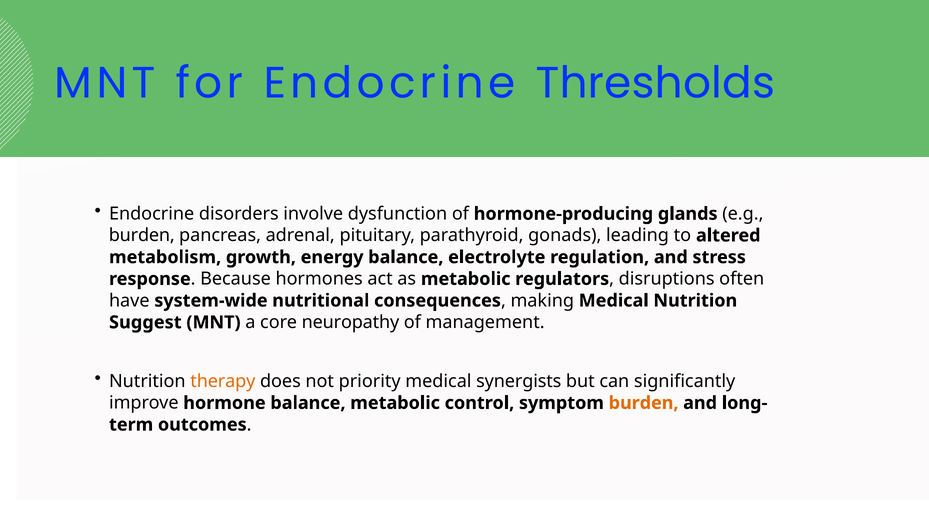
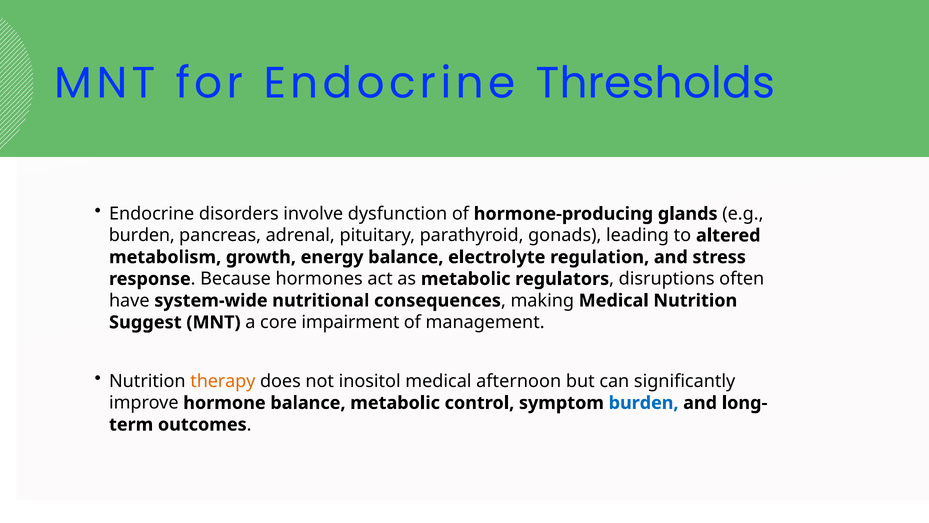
neuropathy: neuropathy -> impairment (350, 322)
priority: priority -> inositol (370, 381)
synergists: synergists -> afternoon (519, 381)
burden colour: orange -> blue (644, 403)
